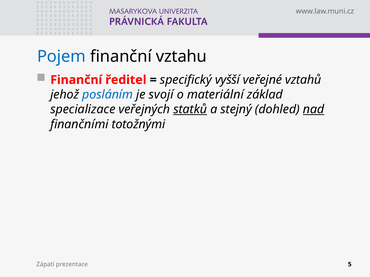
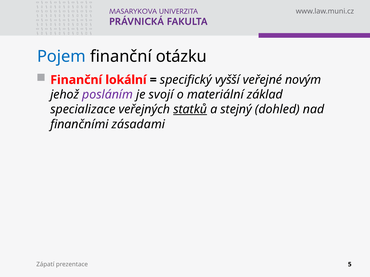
vztahu: vztahu -> otázku (181, 57)
ředitel: ředitel -> lokální (126, 80)
vztahů: vztahů -> novým (303, 80)
posláním colour: blue -> purple (108, 95)
nad underline: present -> none (314, 110)
totožnými: totožnými -> zásadami (138, 124)
